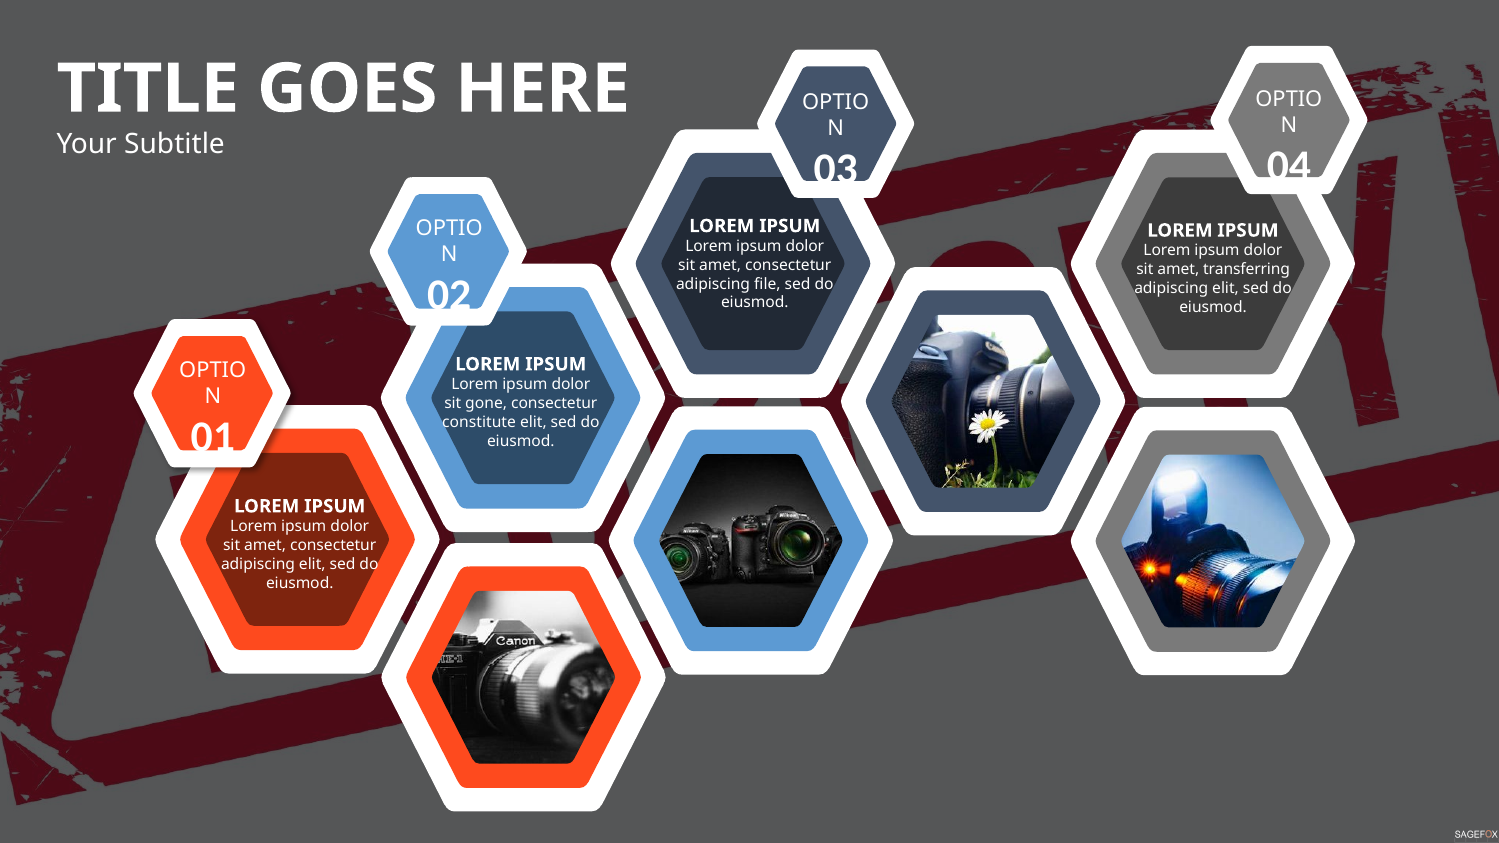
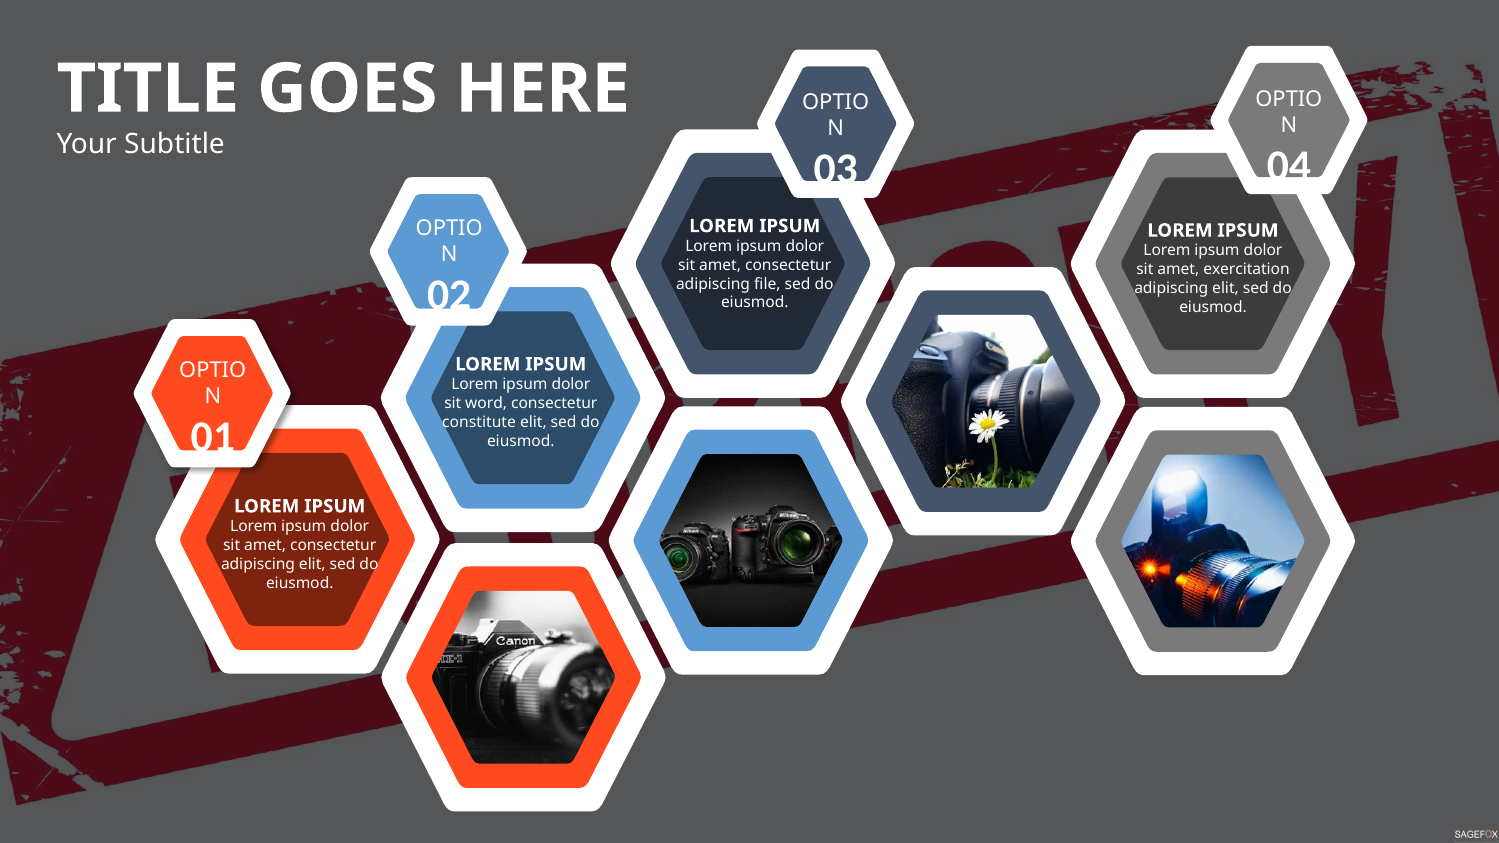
transferring: transferring -> exercitation (1246, 270)
gone: gone -> word (486, 404)
